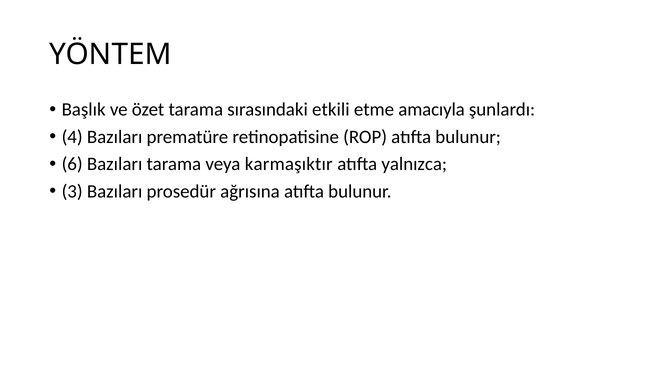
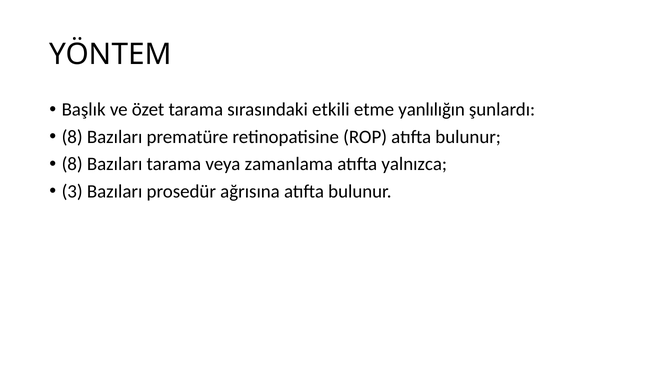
amacıyla: amacıyla -> yanlılığın (432, 110)
4: 4 -> 8 (72, 137)
6: 6 -> 8 (72, 164)
karmaşıktır: karmaşıktır -> zamanlama (289, 164)
